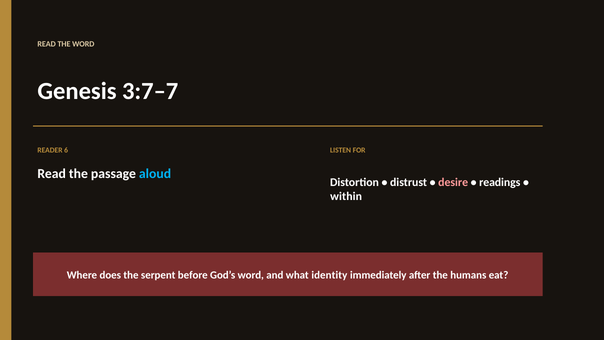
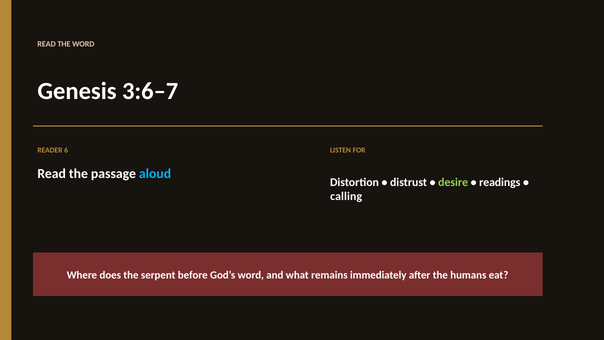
3:7–7: 3:7–7 -> 3:6–7 (150, 91)
desire colour: pink -> light green (453, 182)
within: within -> calling (346, 196)
identity: identity -> remains (329, 275)
